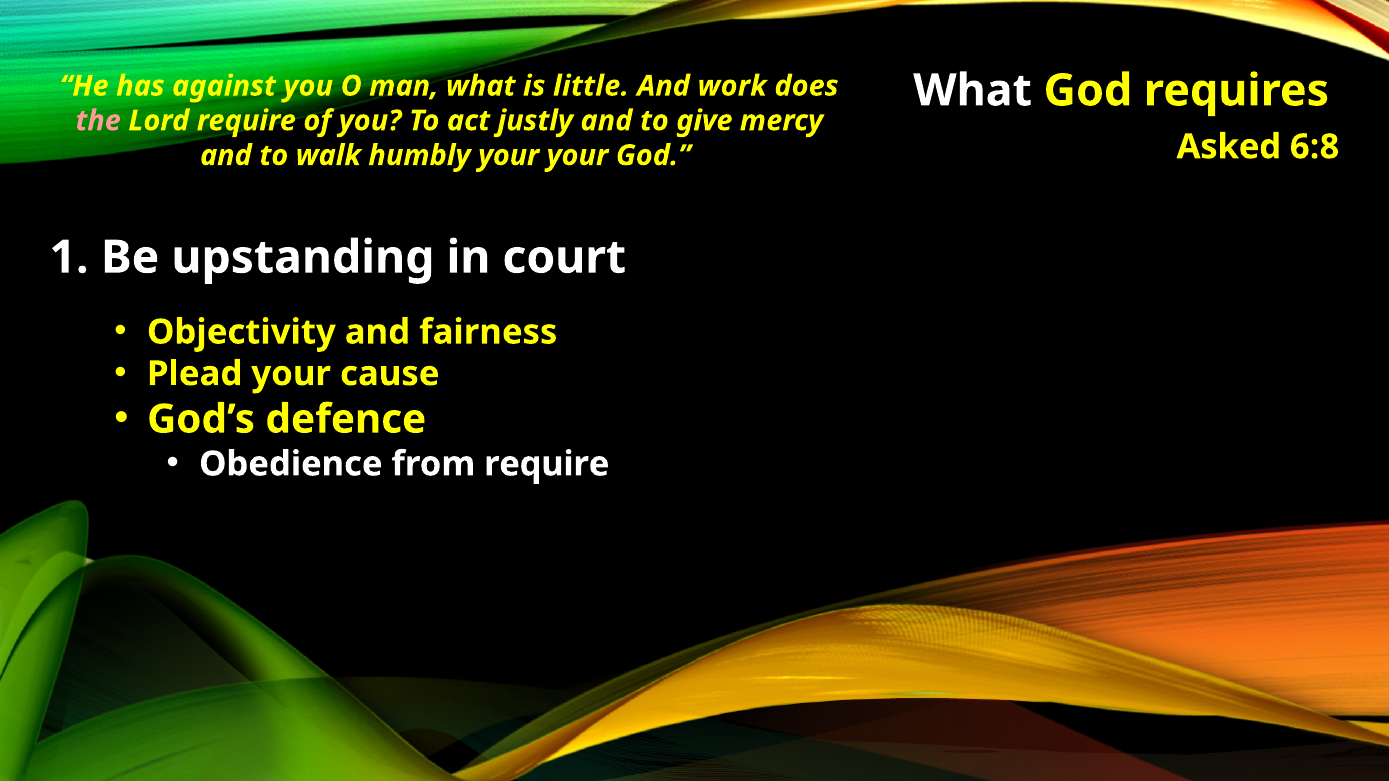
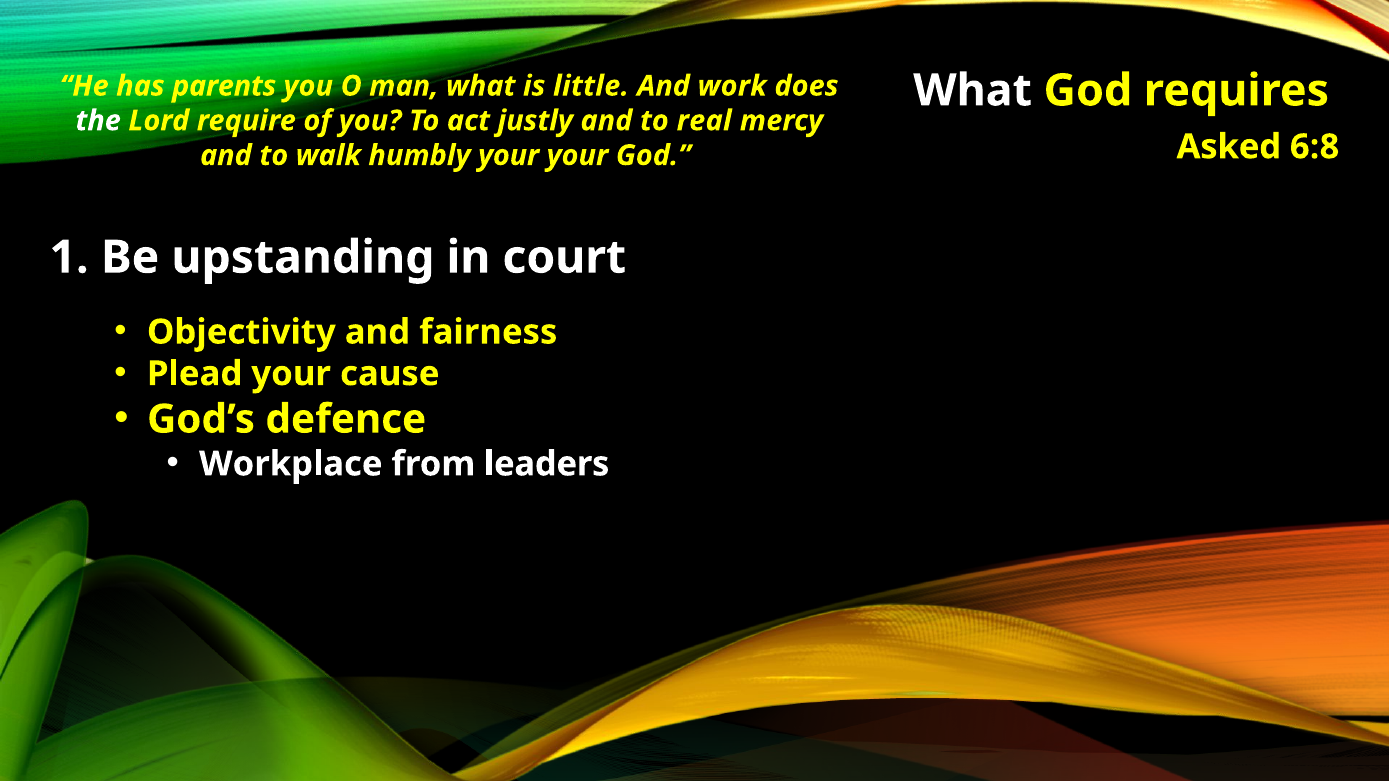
against: against -> parents (224, 86)
the colour: pink -> white (98, 121)
give: give -> real (704, 121)
Obedience: Obedience -> Workplace (291, 464)
from require: require -> leaders (547, 464)
